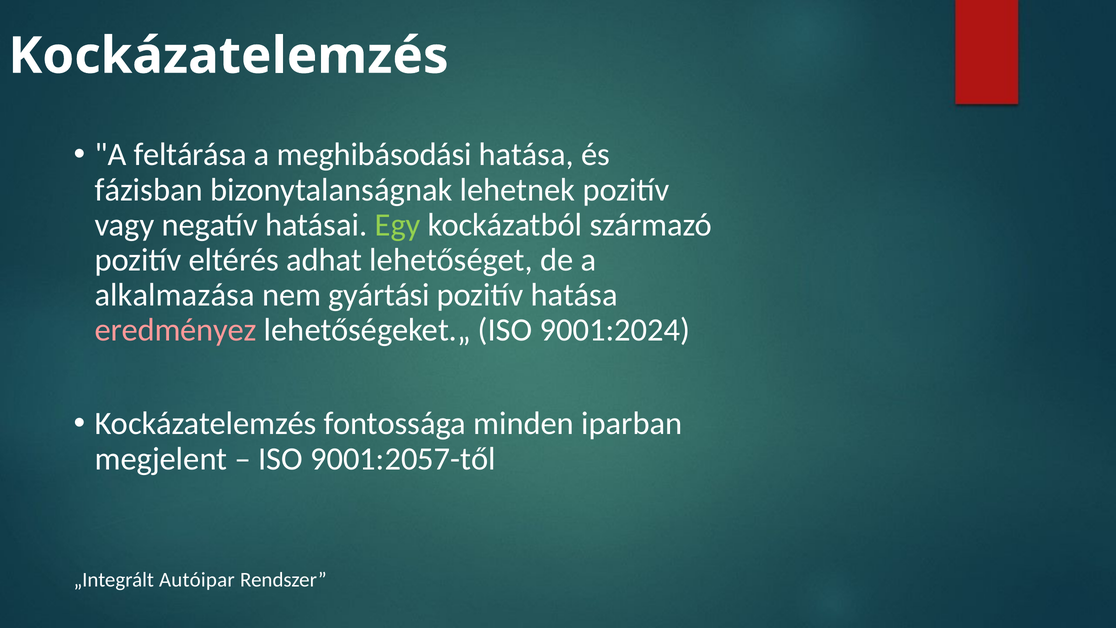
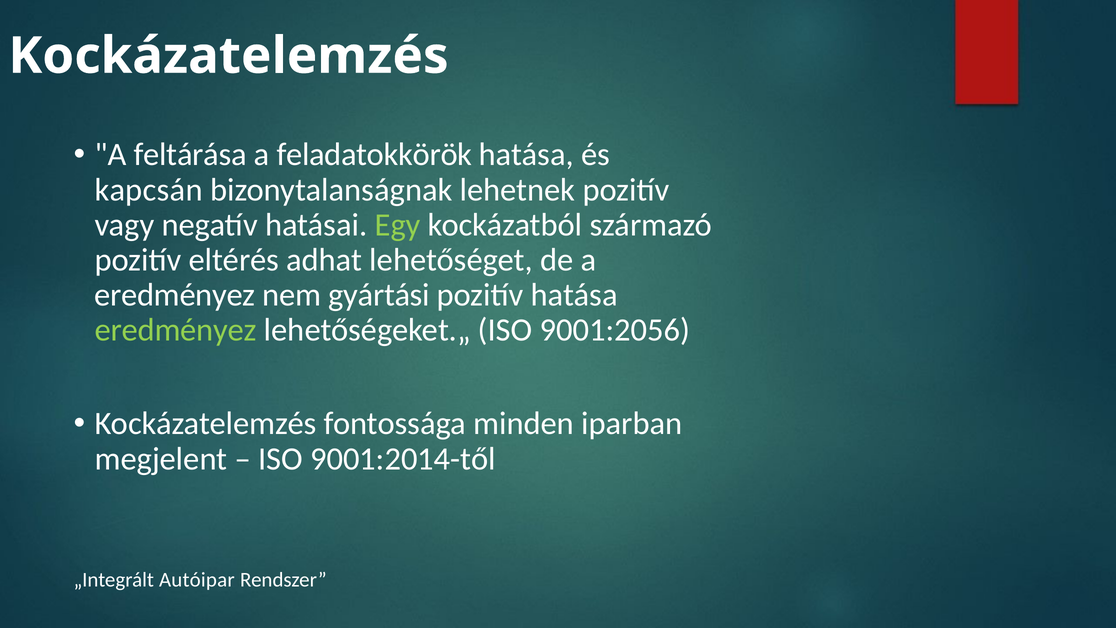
meghibásodási: meghibásodási -> feladatokkörök (374, 155)
fázisban: fázisban -> kapcsán (149, 190)
alkalmazása: alkalmazása -> eredményez (175, 295)
eredményez colour: pink -> light green (176, 330)
9001:2024: 9001:2024 -> 9001:2056 (615, 330)
9001:2057-től: 9001:2057-től -> 9001:2014-től (403, 459)
